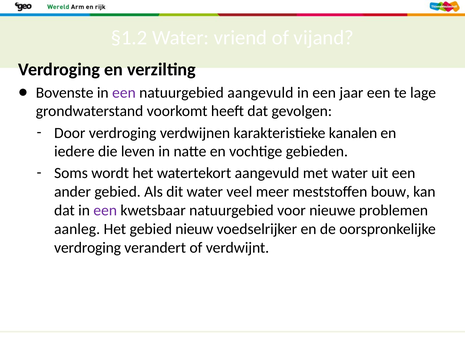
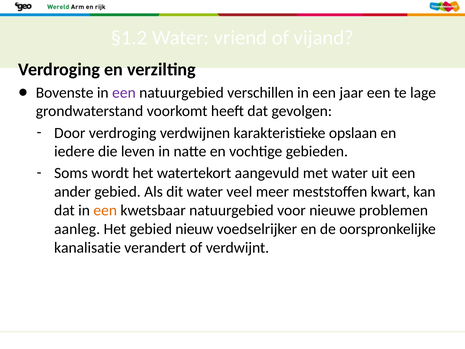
natuurgebied aangevuld: aangevuld -> verschillen (260, 92)
kanalen: kanalen -> opslaan (353, 133)
bouw: bouw -> kwart (390, 192)
een colour: purple -> orange (105, 210)
verdroging: verdroging -> kanalisatie (88, 247)
